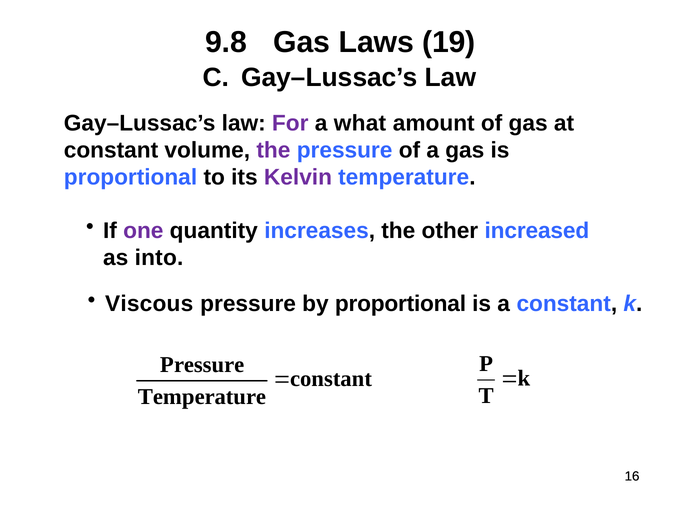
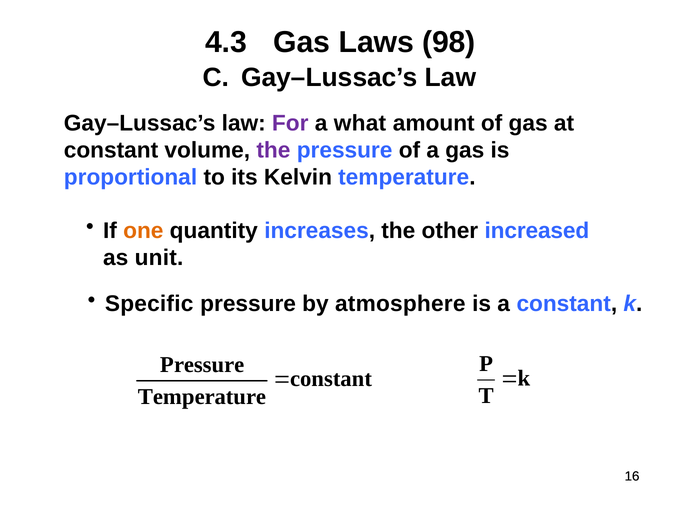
9.8: 9.8 -> 4.3 (226, 42)
19: 19 -> 98 (449, 42)
Kelvin colour: purple -> black (298, 177)
one colour: purple -> orange (143, 231)
into: into -> unit (159, 258)
Viscous: Viscous -> Specific (149, 304)
by proportional: proportional -> atmosphere (400, 304)
